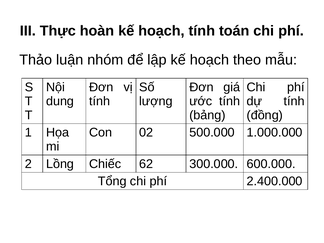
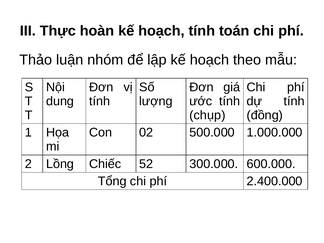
bảng: bảng -> chụp (207, 115)
62: 62 -> 52 (146, 164)
